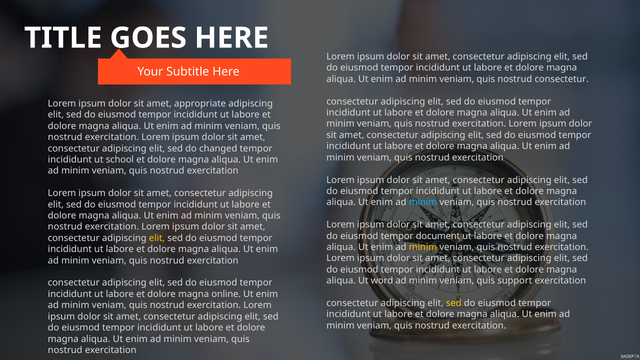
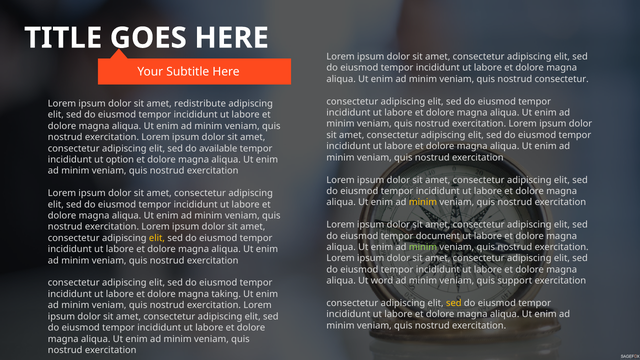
appropriate: appropriate -> redistribute (200, 104)
changed: changed -> available (218, 148)
school: school -> option (120, 160)
minim colour: light blue -> yellow (423, 202)
minim colour: yellow -> light green (423, 247)
online: online -> taking (226, 294)
